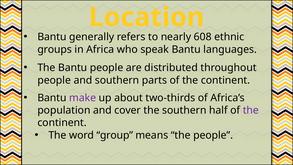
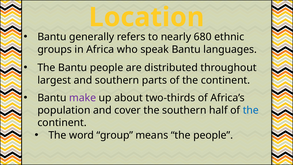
608: 608 -> 680 (203, 37)
people: people -> largest (54, 80)
the colour: purple -> blue (251, 110)
